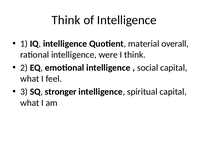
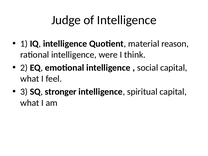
Think: Think -> Judge (66, 20)
overall: overall -> reason (175, 44)
